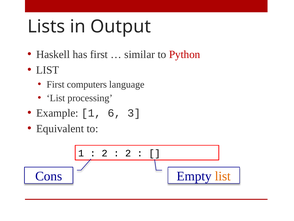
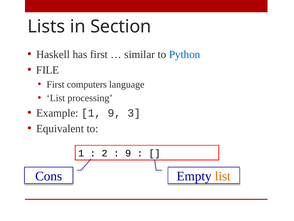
Output: Output -> Section (121, 27)
Python colour: red -> blue (185, 54)
LIST: LIST -> FILE (48, 70)
1 6: 6 -> 9 (114, 113)
2: 2 -> 9 (128, 153)
